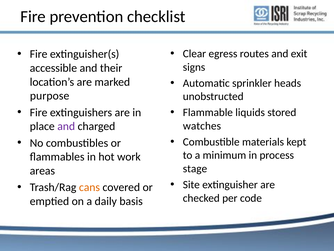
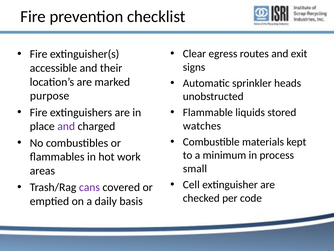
stage: stage -> small (195, 168)
Site: Site -> Cell (191, 184)
cans colour: orange -> purple (89, 187)
